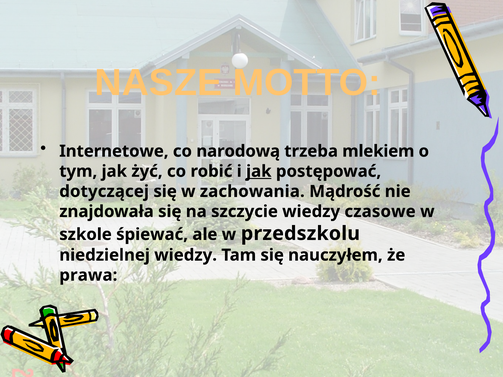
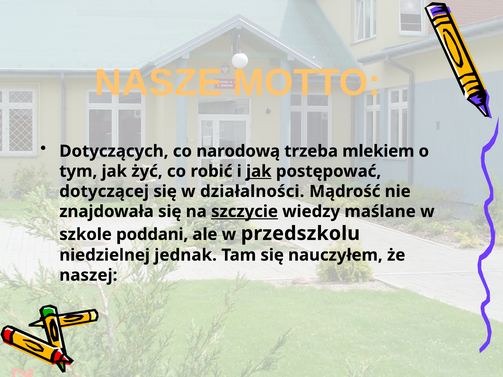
Internetowe: Internetowe -> Dotyczących (114, 151)
zachowania: zachowania -> działalności (252, 192)
szczycie underline: none -> present (244, 212)
czasowe: czasowe -> maślane (380, 212)
śpiewać: śpiewać -> poddani (152, 235)
niedzielnej wiedzy: wiedzy -> jednak (186, 255)
prawa: prawa -> naszej (88, 275)
